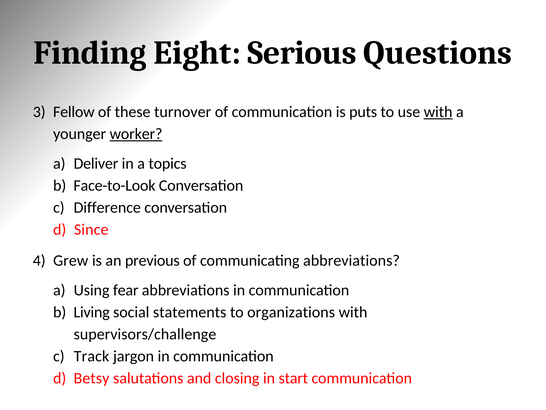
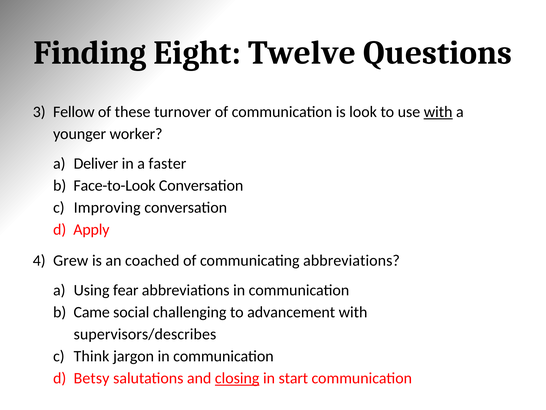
Serious: Serious -> Twelve (302, 53)
puts: puts -> look (363, 112)
worker underline: present -> none (136, 134)
topics: topics -> faster (167, 163)
Difference: Difference -> Improving (107, 207)
Since: Since -> Apply (91, 229)
previous: previous -> coached (152, 260)
Living: Living -> Came (92, 312)
statements: statements -> challenging (190, 312)
organizations: organizations -> advancement (291, 312)
supervisors/challenge: supervisors/challenge -> supervisors/describes (145, 334)
Track: Track -> Think (92, 356)
closing underline: none -> present (237, 378)
